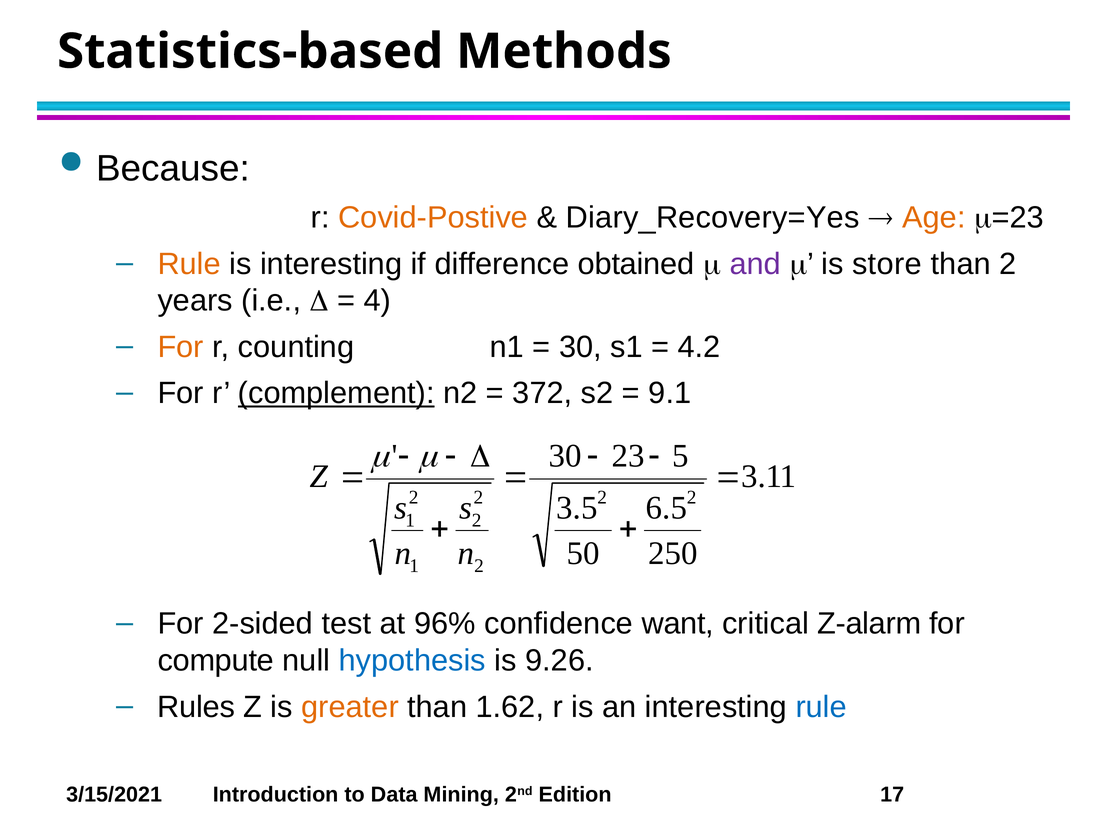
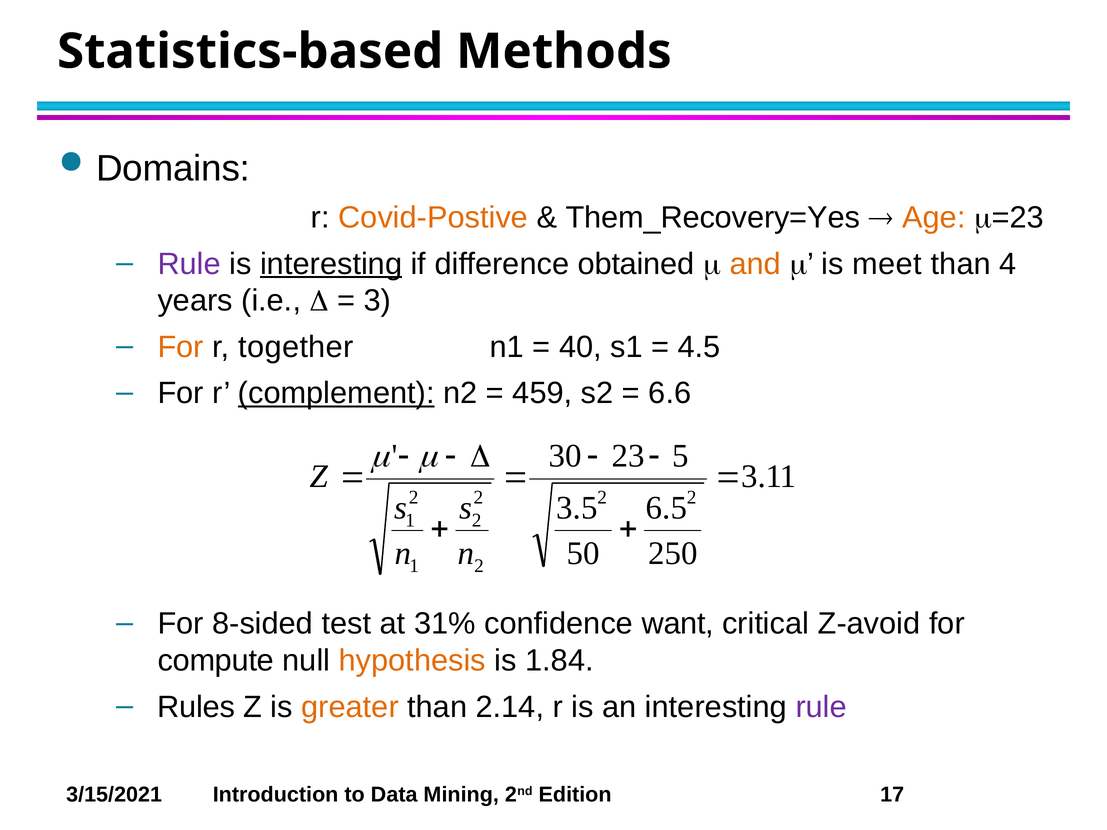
Because: Because -> Domains (173, 168)
Diary_Recovery=Yes: Diary_Recovery=Yes -> Them_Recovery=Yes (713, 218)
Rule colour: orange -> purple (189, 264)
interesting underline: none -> present (331, 264)
and colour: purple -> orange (755, 264)
store: store -> meet (887, 264)
than 2: 2 -> 4 (1008, 264)
4: 4 -> 3 (377, 301)
counting: counting -> together (296, 347)
30: 30 -> 40 (580, 347)
4.2: 4.2 -> 4.5 (699, 347)
372: 372 -> 459 (542, 393)
9.1: 9.1 -> 6.6 (670, 393)
2-sided: 2-sided -> 8-sided (263, 624)
96%: 96% -> 31% (445, 624)
Z-alarm: Z-alarm -> Z-avoid (869, 624)
hypothesis colour: blue -> orange (412, 661)
9.26: 9.26 -> 1.84 (559, 661)
1.62: 1.62 -> 2.14 (510, 707)
rule colour: blue -> purple (821, 707)
